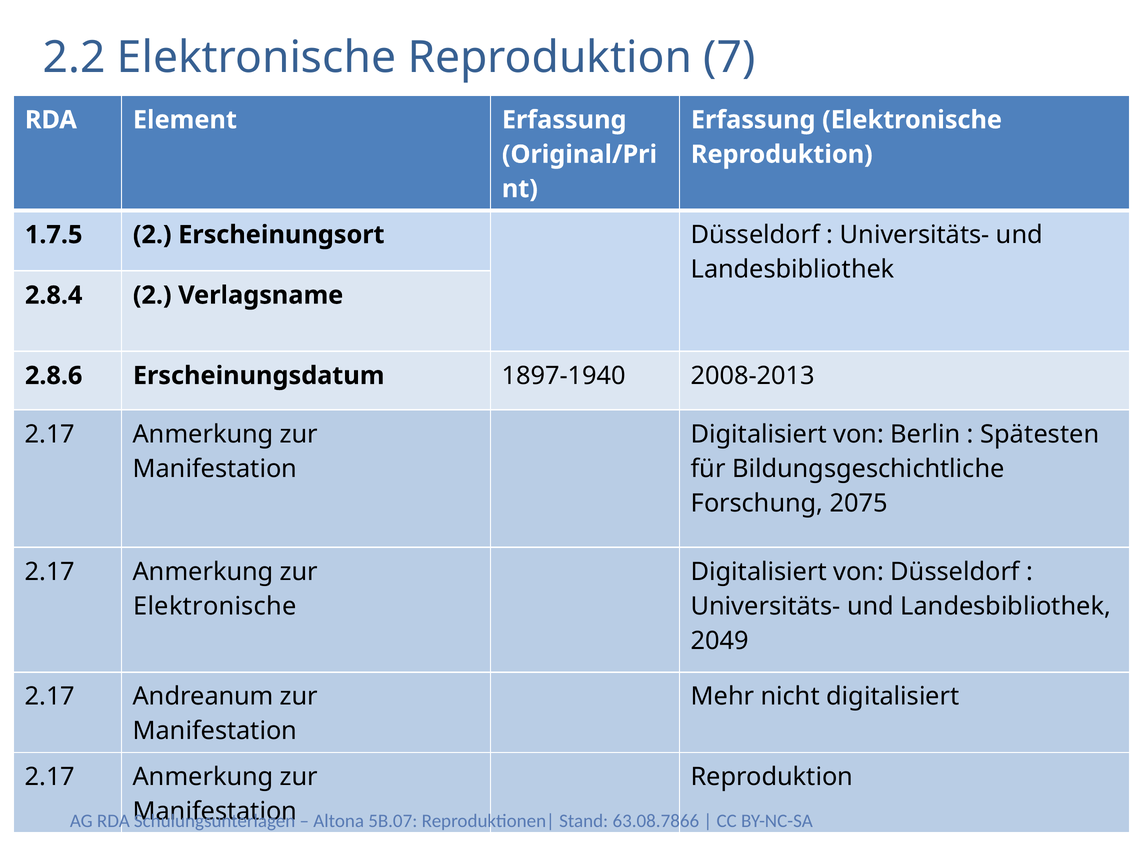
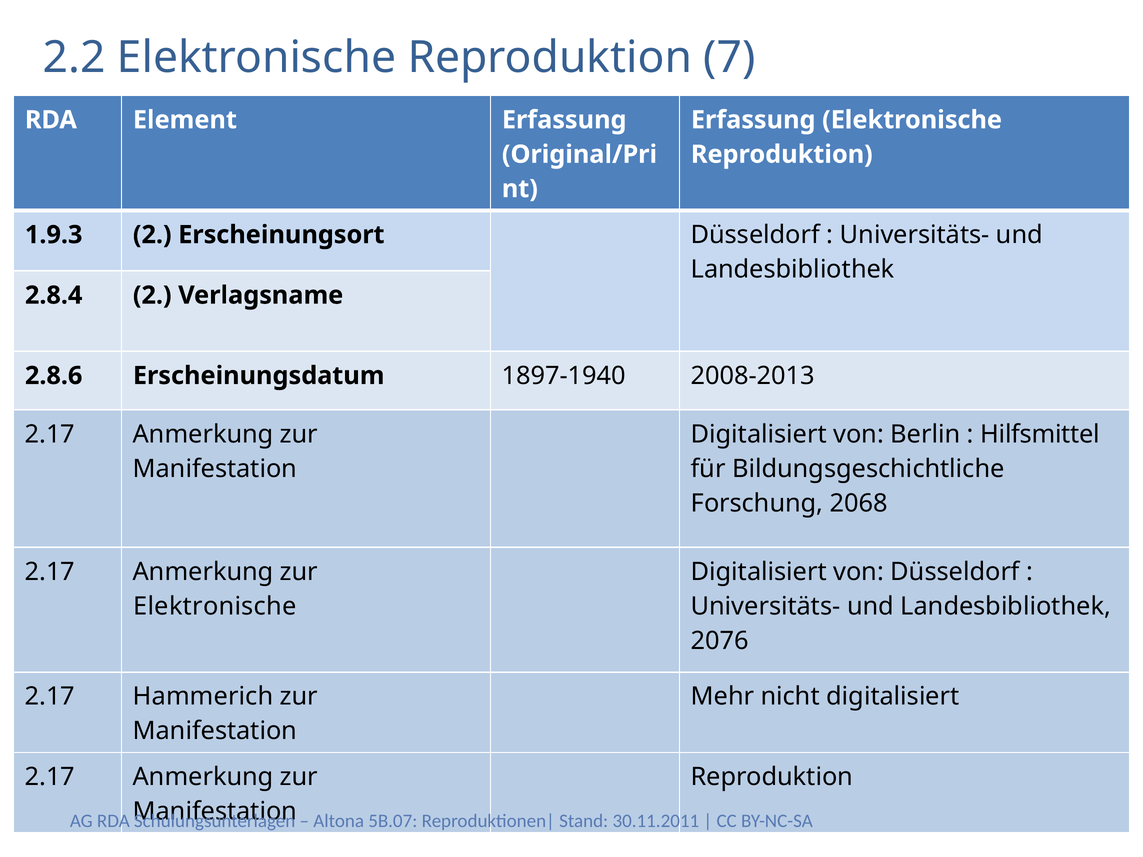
1.7.5: 1.7.5 -> 1.9.3 (54, 235)
Spätesten: Spätesten -> Hilfsmittel (1040, 434)
2075: 2075 -> 2068 (859, 503)
2049: 2049 -> 2076 (720, 641)
Andreanum: Andreanum -> Hammerich (203, 697)
63.08.7866: 63.08.7866 -> 30.11.2011 (656, 821)
